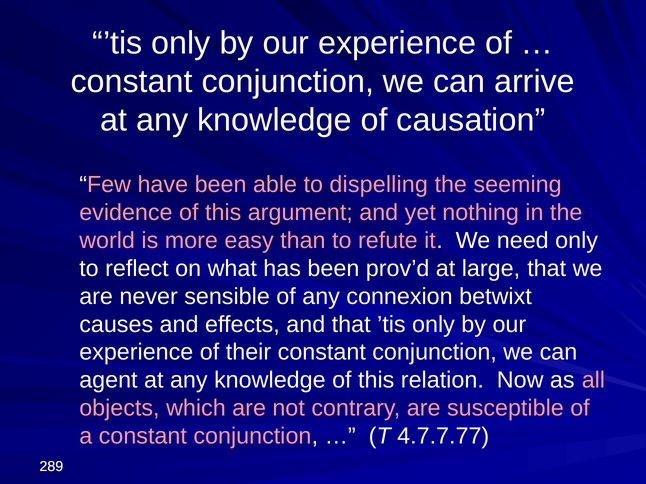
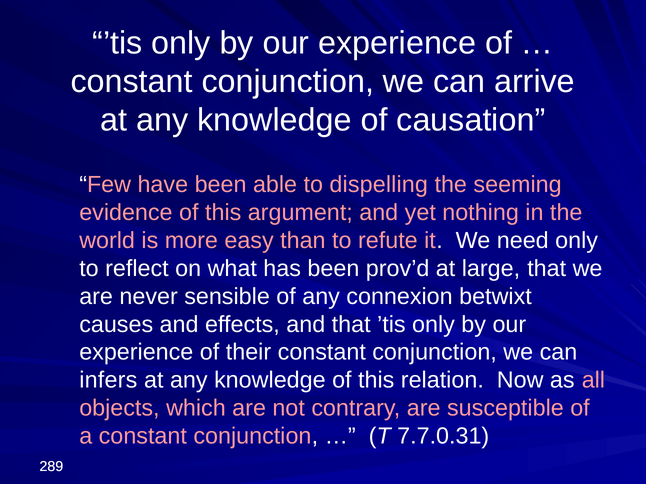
agent: agent -> infers (108, 381)
4.7.7.77: 4.7.7.77 -> 7.7.0.31 (443, 437)
